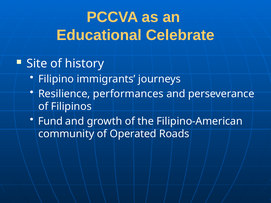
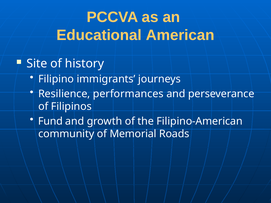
Celebrate: Celebrate -> American (180, 35)
Operated: Operated -> Memorial (133, 134)
